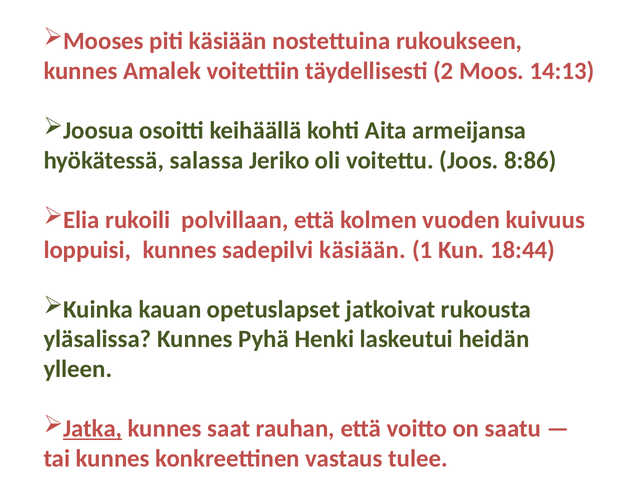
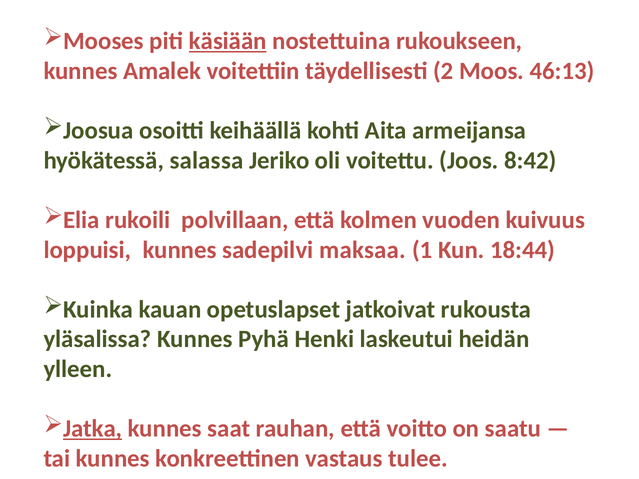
käsiään underline: none -> present (228, 41)
14:13: 14:13 -> 46:13 (562, 71)
8:86: 8:86 -> 8:42 (530, 160)
sadepilvi käsiään: käsiään -> maksaa (363, 250)
